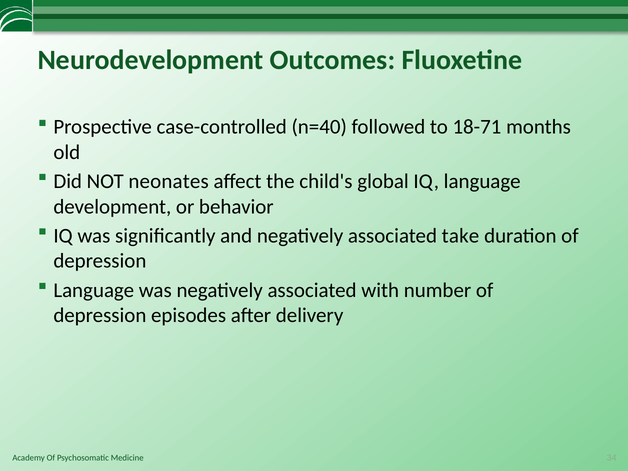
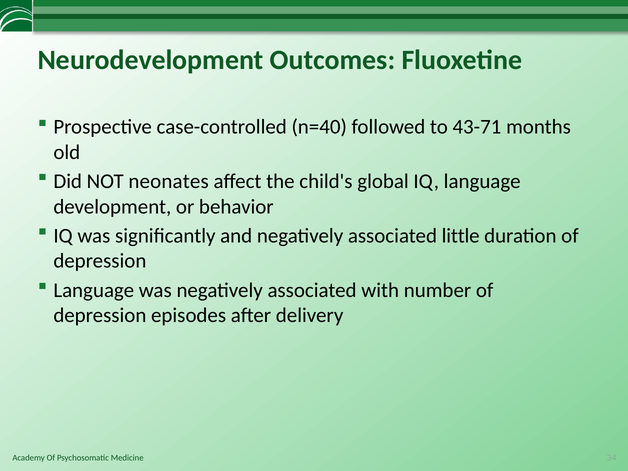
18-71: 18-71 -> 43-71 (477, 127)
take: take -> little (461, 236)
